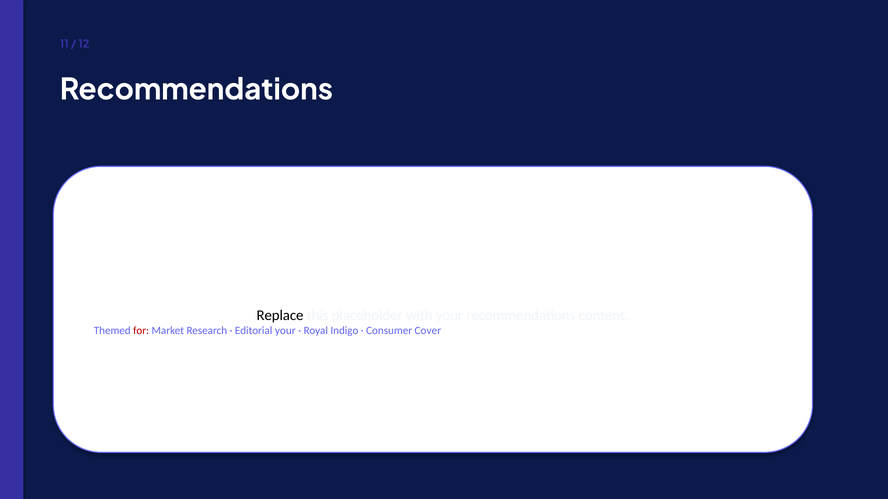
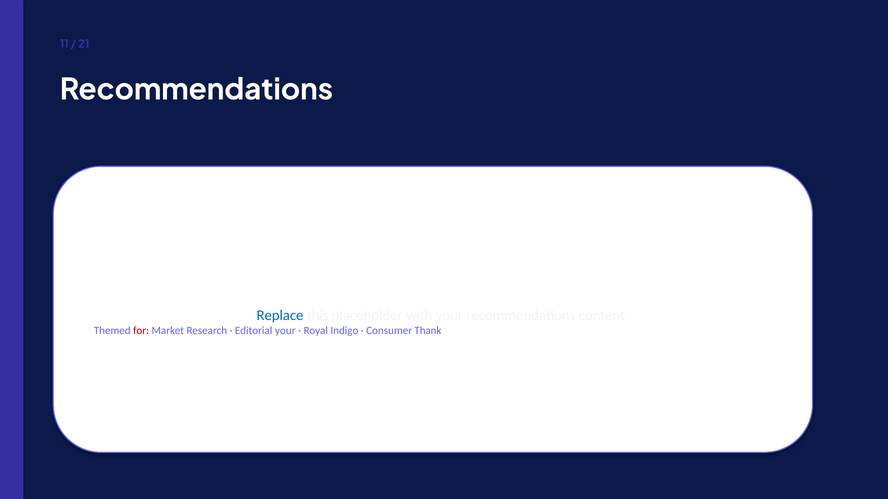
12: 12 -> 21 (84, 44)
Replace colour: black -> blue (280, 316)
Cover: Cover -> Thank (428, 331)
